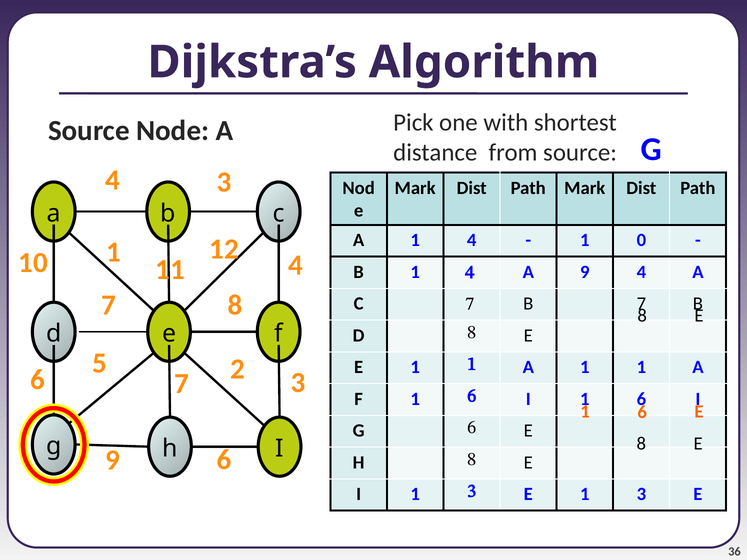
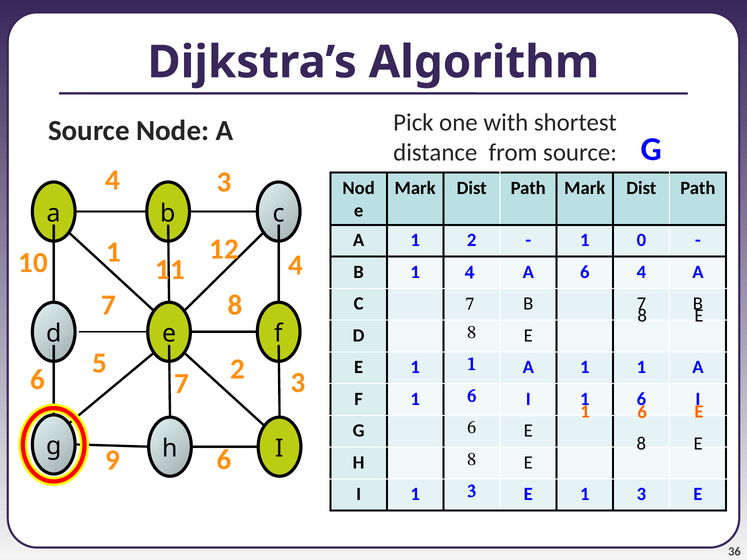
A 1 4: 4 -> 2 (472, 240)
A 9: 9 -> 6 (585, 272)
